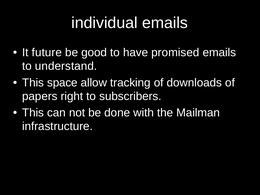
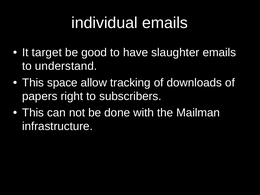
future: future -> target (47, 53)
promised: promised -> slaughter (175, 53)
